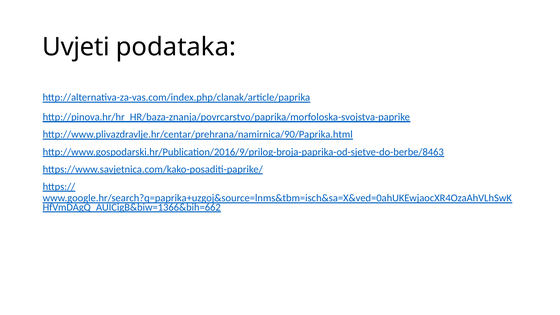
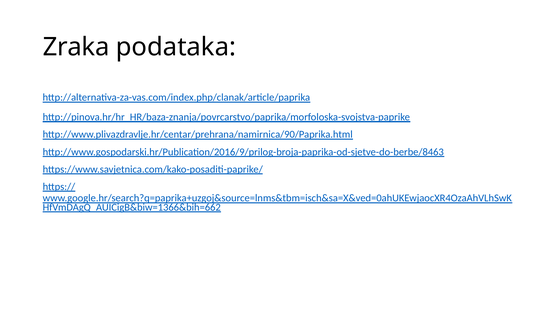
Uvjeti: Uvjeti -> Zraka (76, 47)
